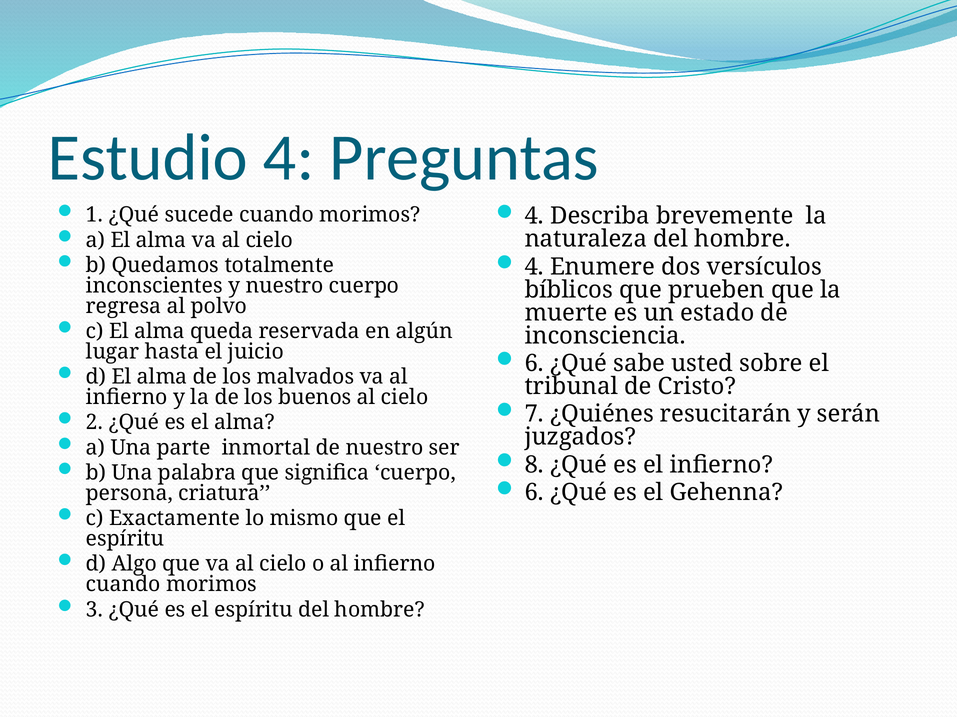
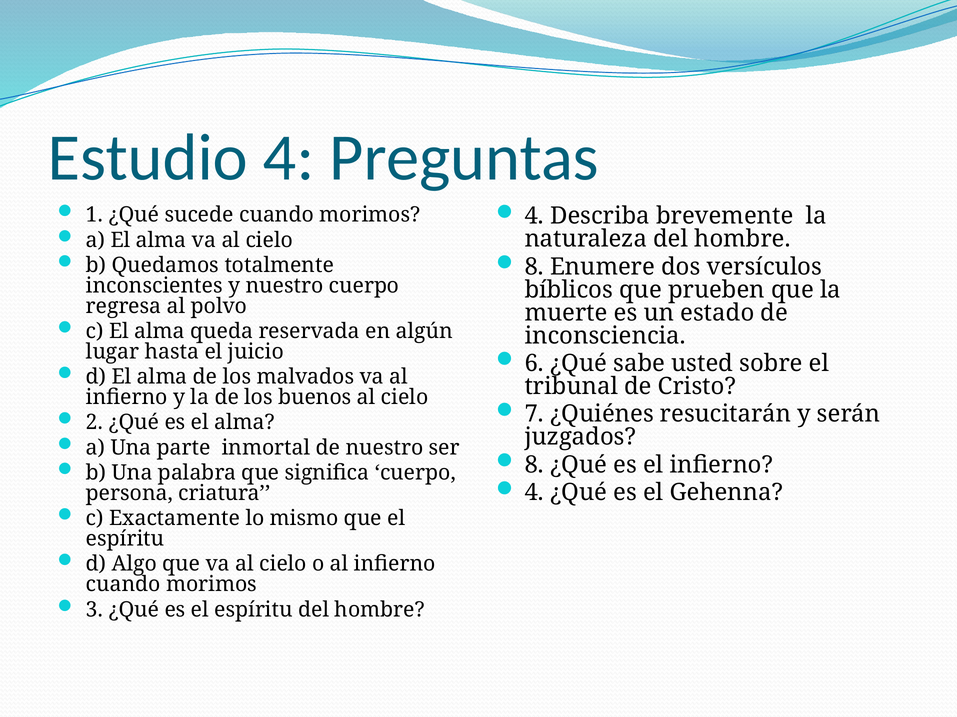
4: 4 -> 8 (534, 267)
6: 6 -> 4 (534, 493)
